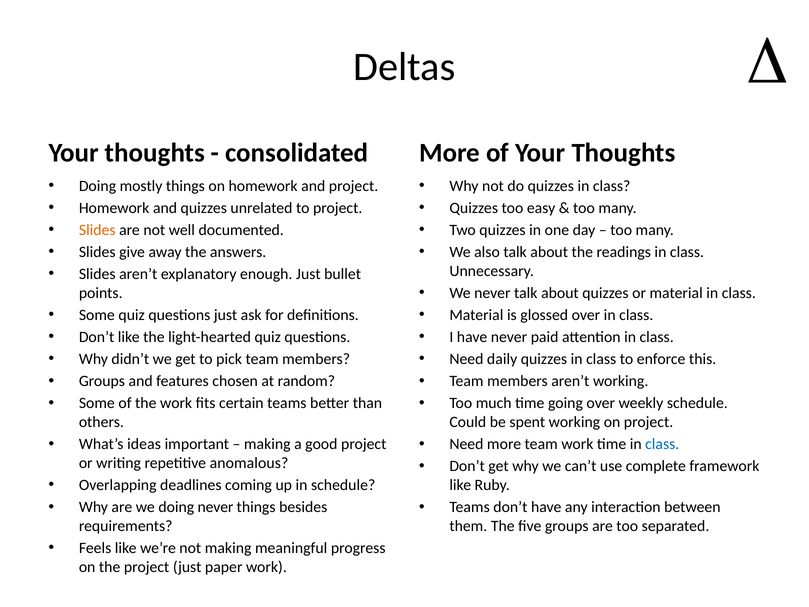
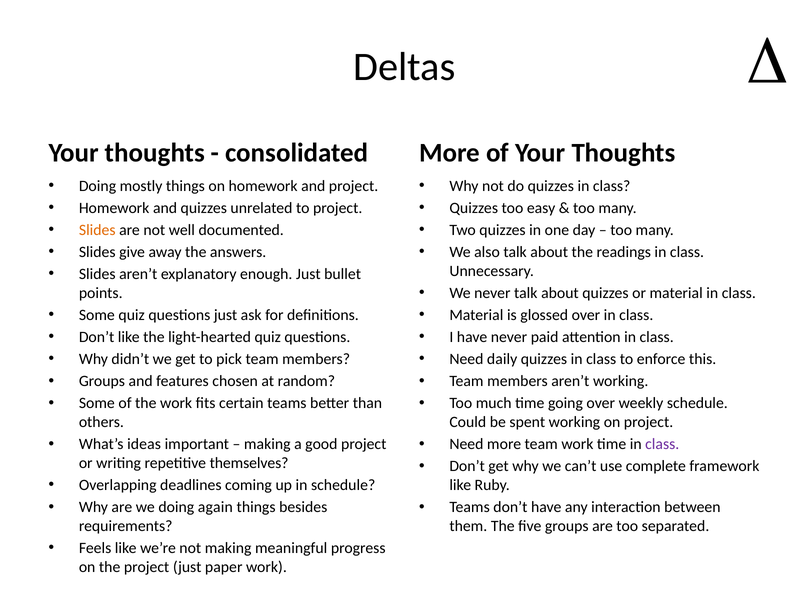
class colour: blue -> purple (662, 444)
anomalous: anomalous -> themselves (249, 463)
doing never: never -> again (215, 507)
